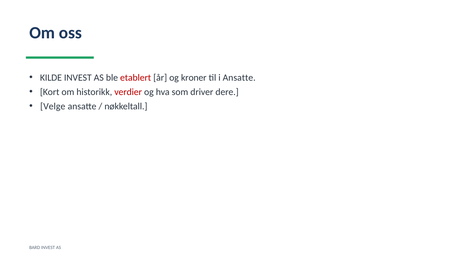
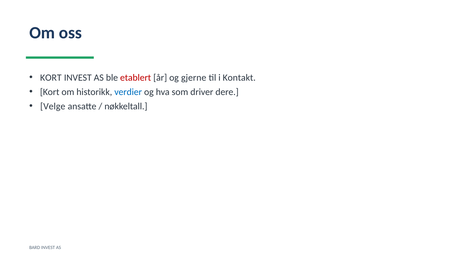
KILDE: KILDE -> KORT (51, 78)
kroner: kroner -> gjerne (194, 78)
i Ansatte: Ansatte -> Kontakt (239, 78)
verdier colour: red -> blue (128, 92)
